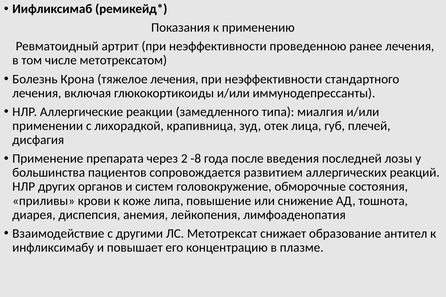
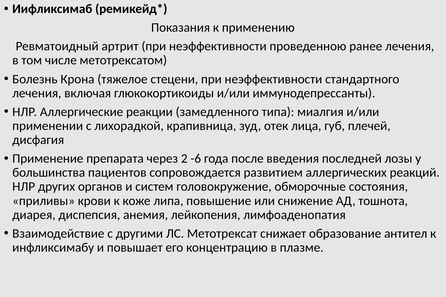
тяжелое лечения: лечения -> стецени (174, 79)
-8: -8 -> -6 (196, 159)
